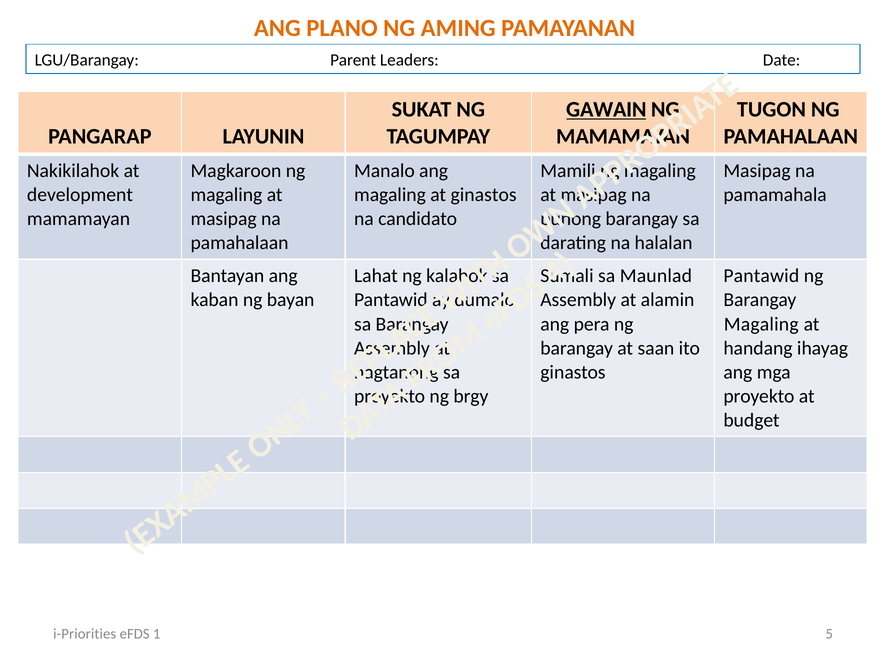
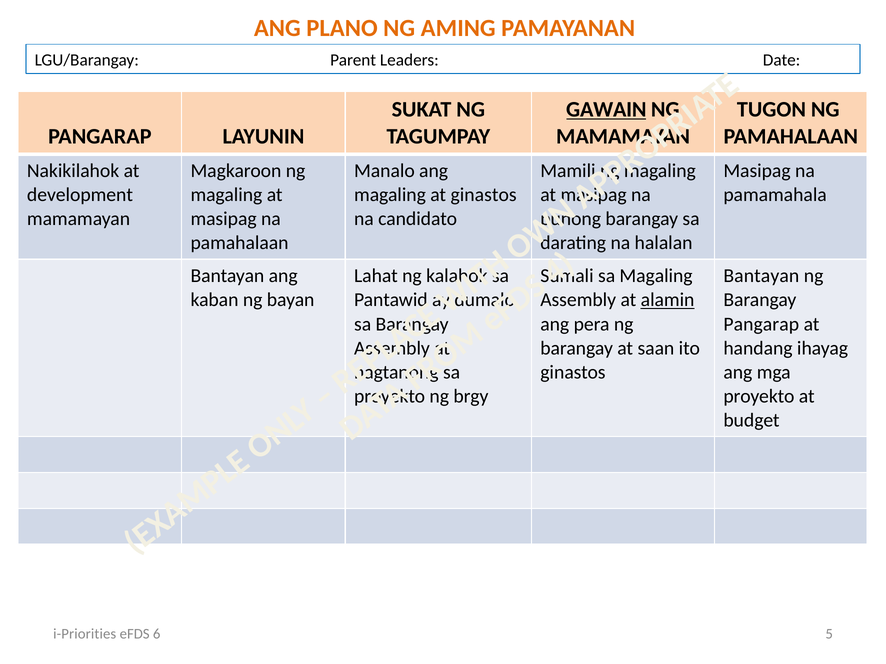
sa Maunlad: Maunlad -> Magaling (656, 276)
Pantawid: Pantawid -> Bantayan (761, 276)
alamin underline: none -> present (668, 300)
Magaling: Magaling -> Pangarap (761, 324)
1: 1 -> 6 (157, 635)
